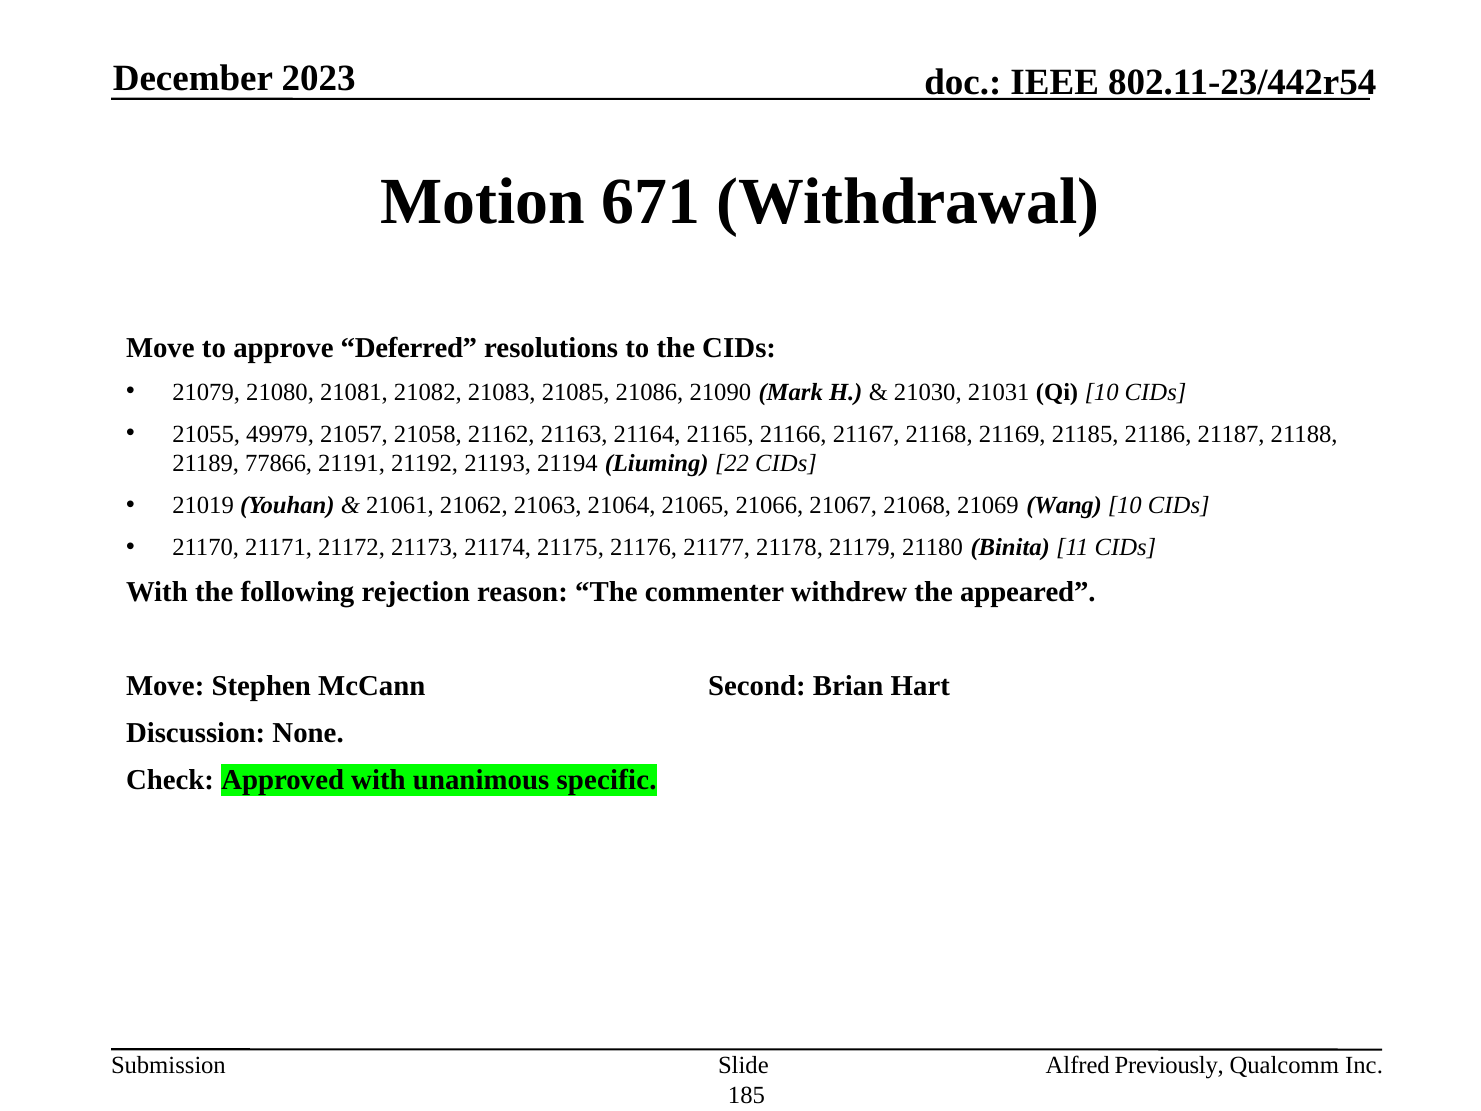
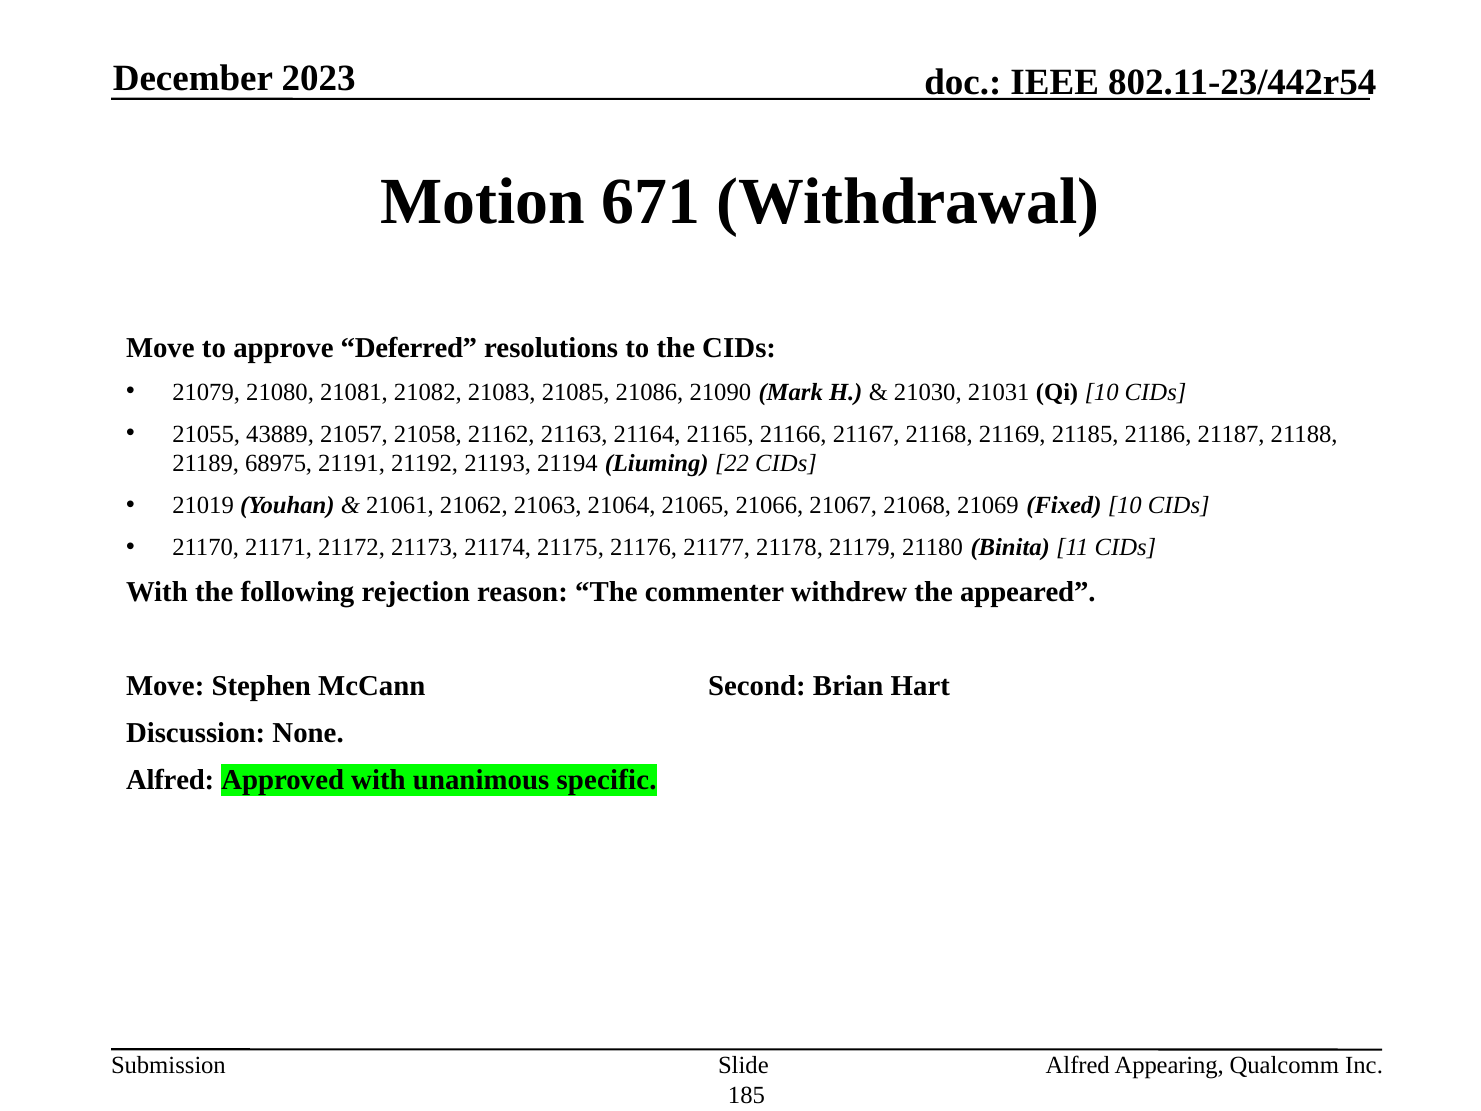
49979: 49979 -> 43889 (280, 434)
77866: 77866 -> 68975 (279, 463)
Wang: Wang -> Fixed (1064, 505)
Check: Check -> Alfred (170, 780)
Previously: Previously -> Appearing (1169, 1065)
